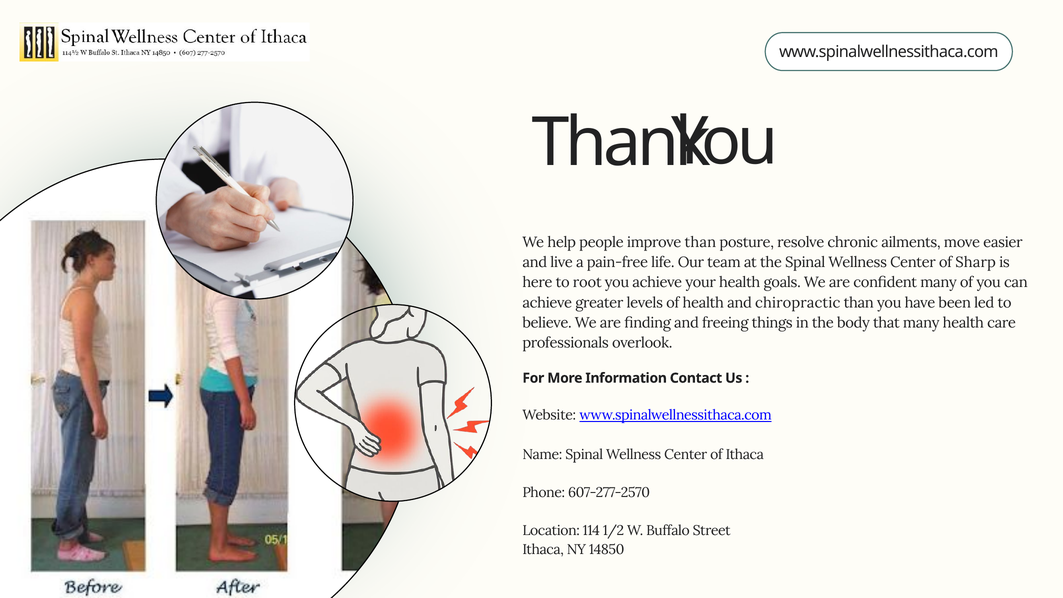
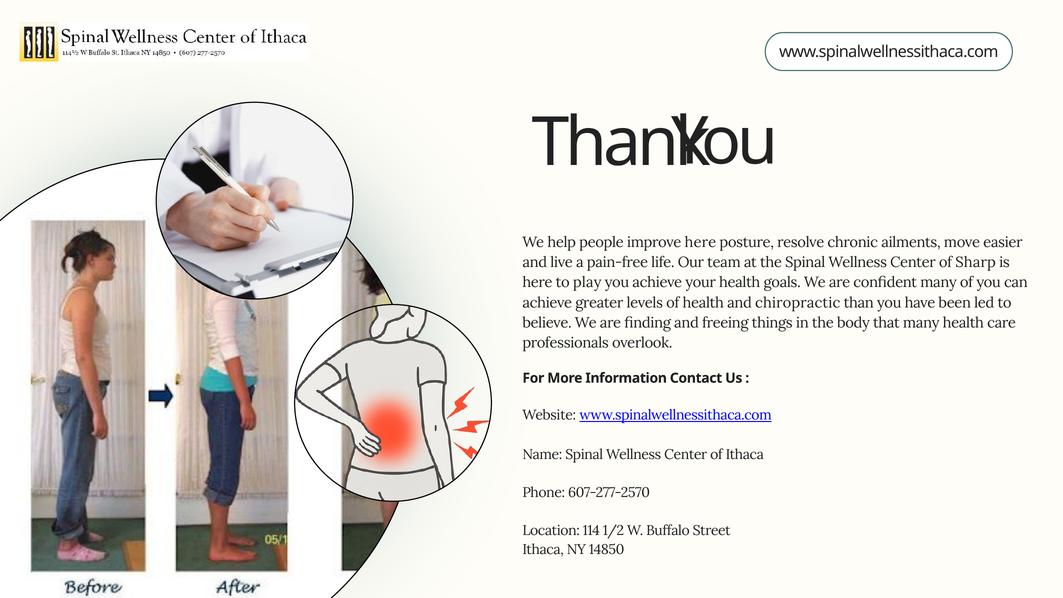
improve than: than -> here (700, 242)
root: root -> play (587, 283)
